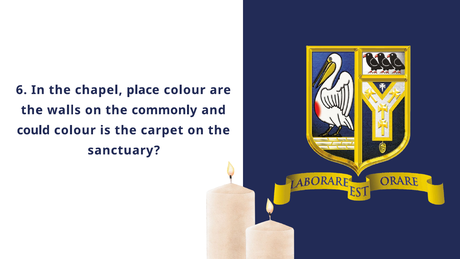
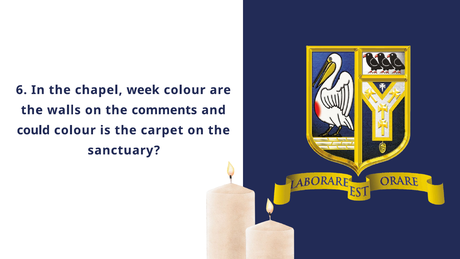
place: place -> week (143, 90)
commonly: commonly -> comments (164, 110)
